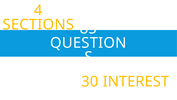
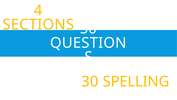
85: 85 -> 50 (88, 29)
INTEREST: INTEREST -> SPELLING (136, 81)
